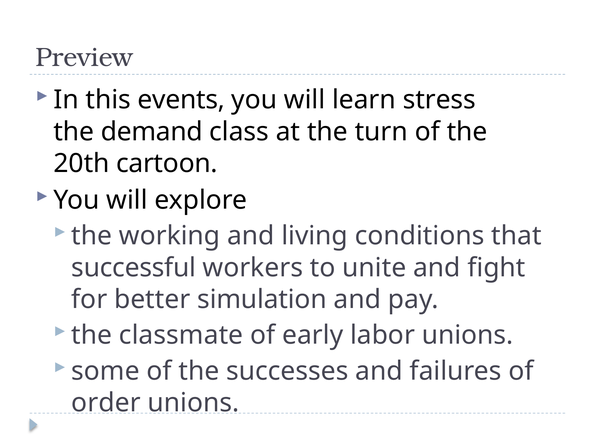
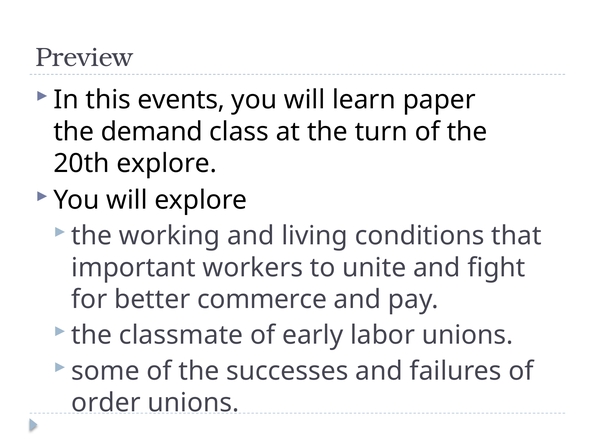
stress: stress -> paper (439, 100)
20th cartoon: cartoon -> explore (167, 163)
successful: successful -> important (134, 268)
simulation: simulation -> commerce (262, 300)
